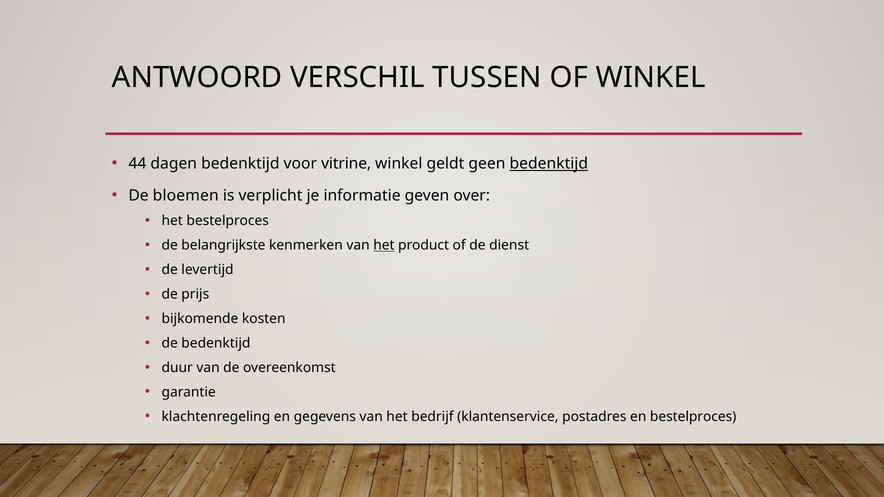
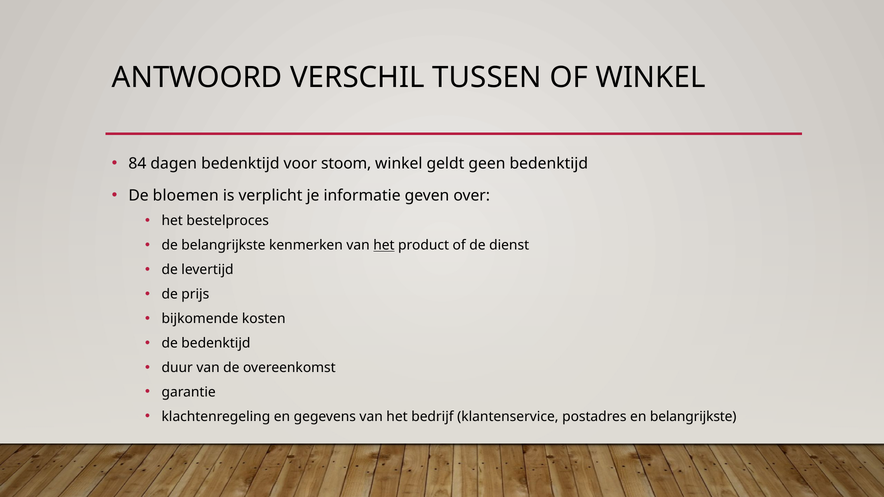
44: 44 -> 84 (137, 164)
vitrine: vitrine -> stoom (346, 164)
bedenktijd underline: present -> none (549, 164)
en bestelproces: bestelproces -> belangrijkste (693, 417)
